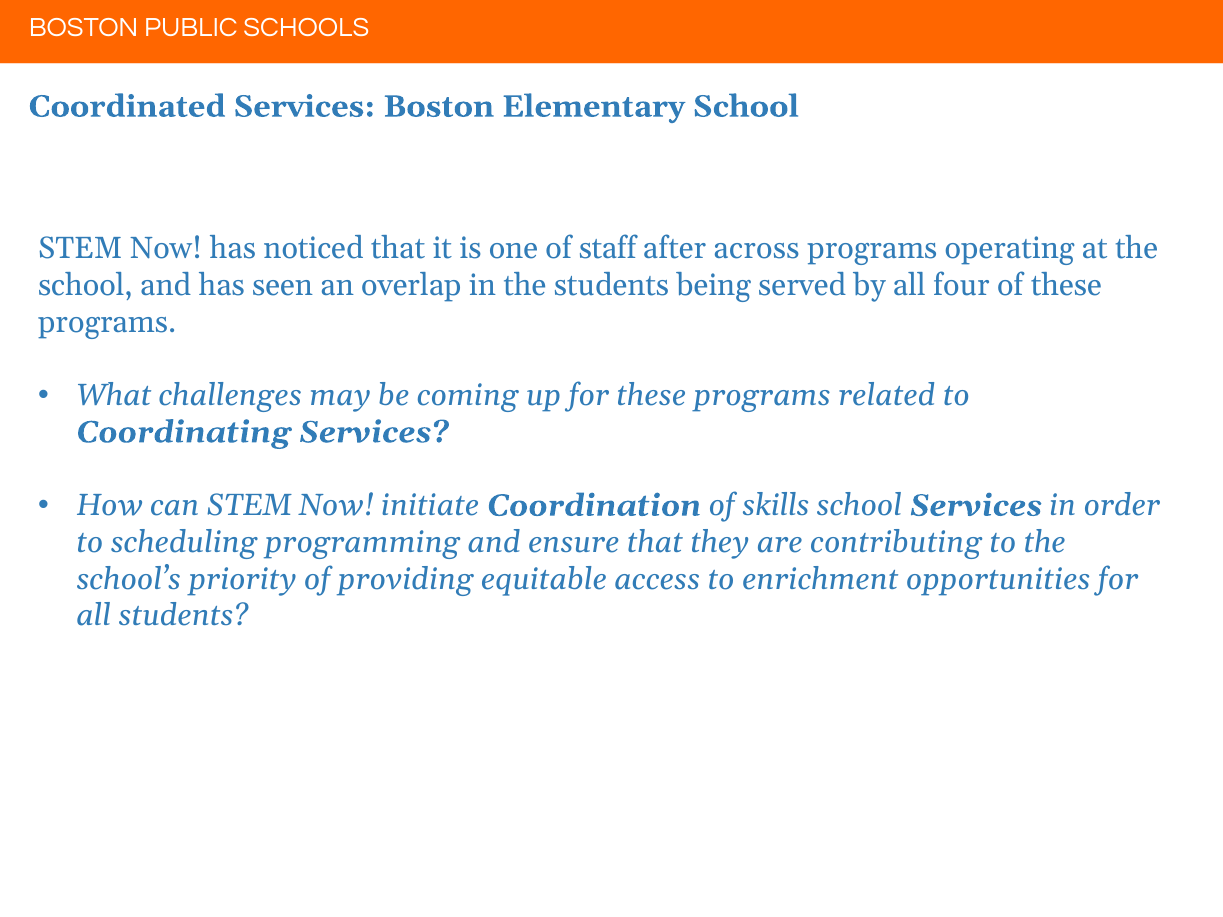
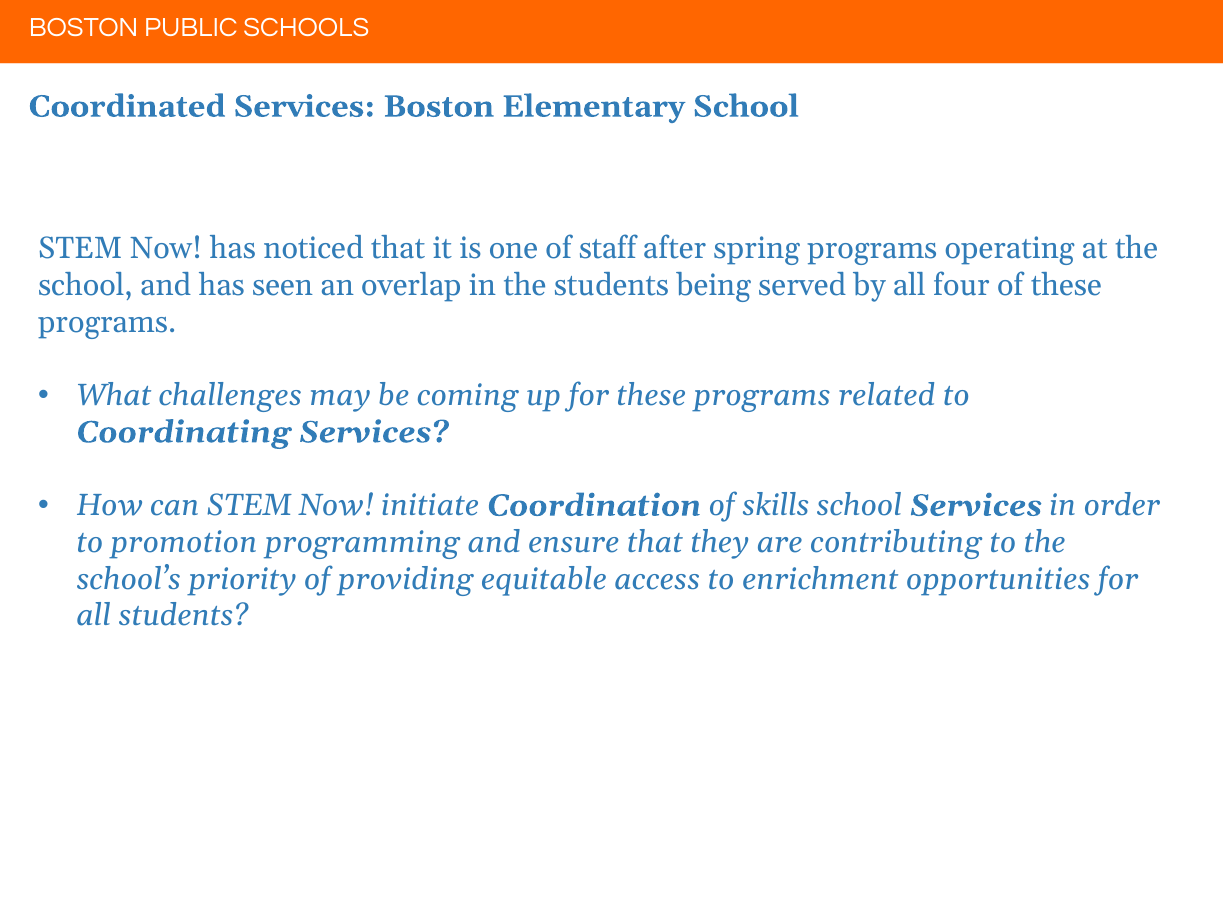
across: across -> spring (757, 249)
scheduling: scheduling -> promotion (184, 542)
